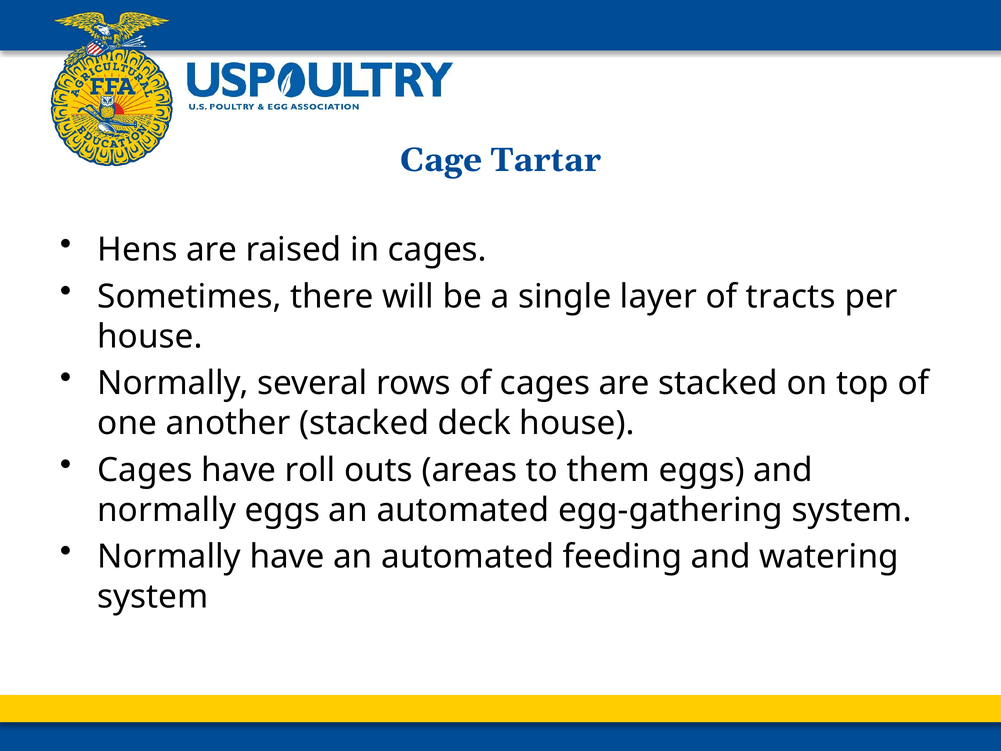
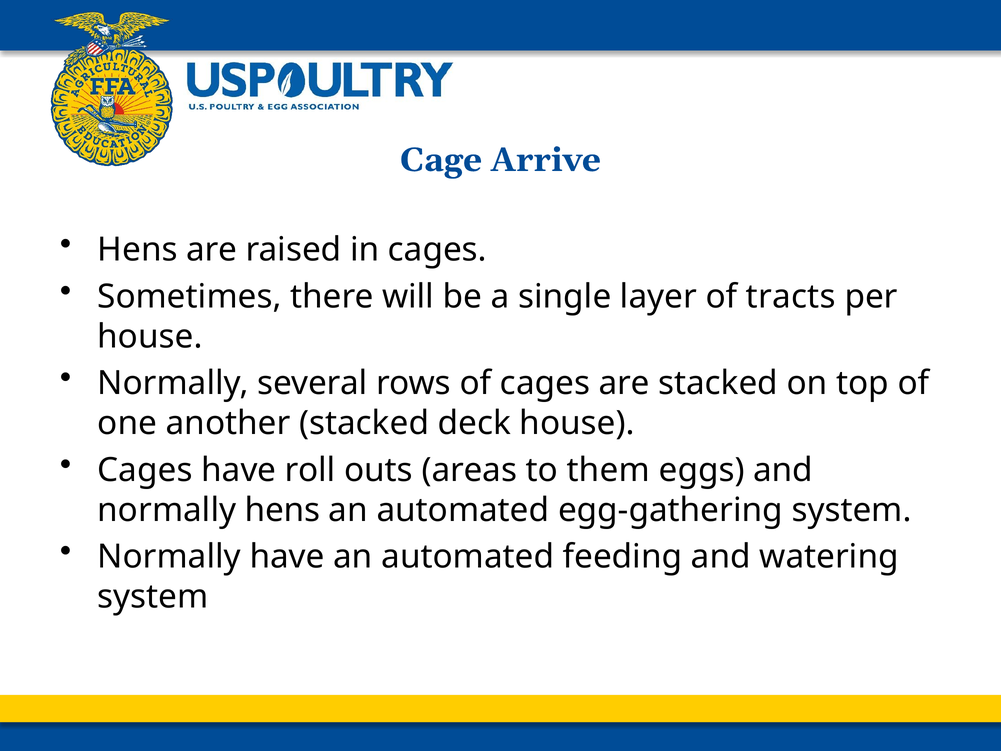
Tartar: Tartar -> Arrive (546, 160)
normally eggs: eggs -> hens (282, 510)
